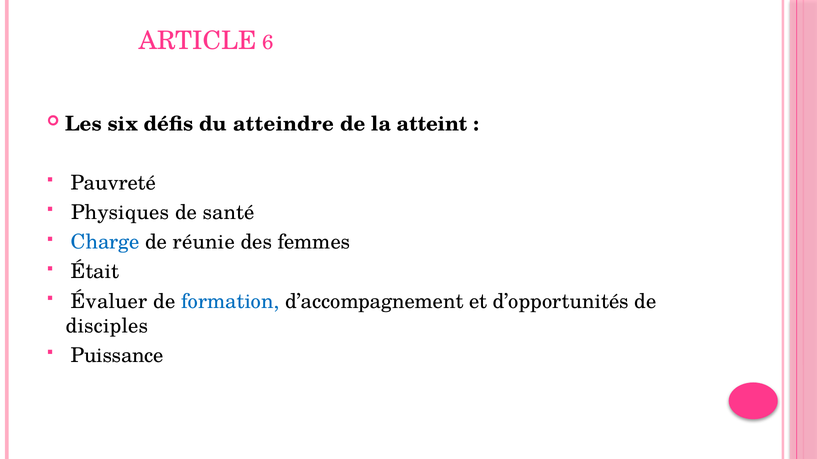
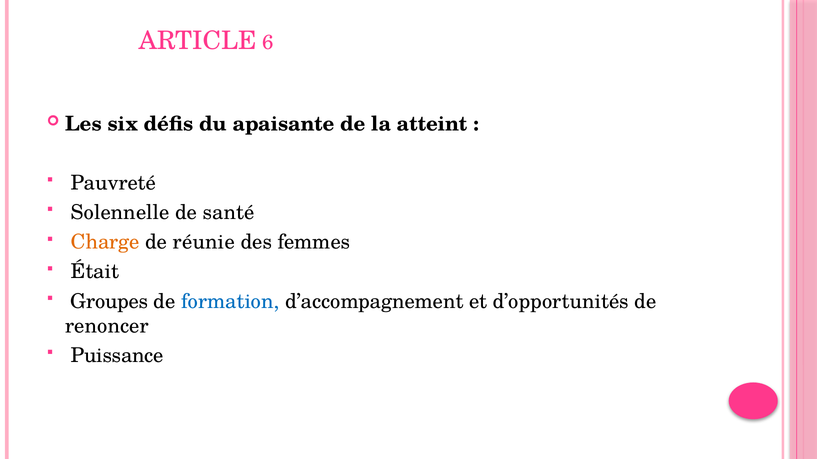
atteindre: atteindre -> apaisante (284, 124)
Physiques: Physiques -> Solennelle (120, 213)
Charge colour: blue -> orange (105, 242)
Évaluer: Évaluer -> Groupes (109, 302)
disciples: disciples -> renoncer (107, 326)
